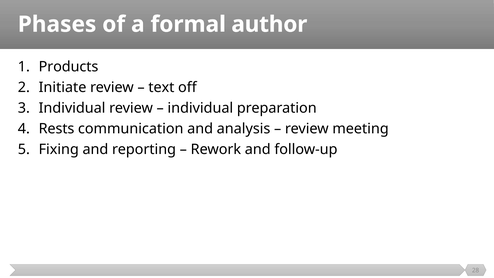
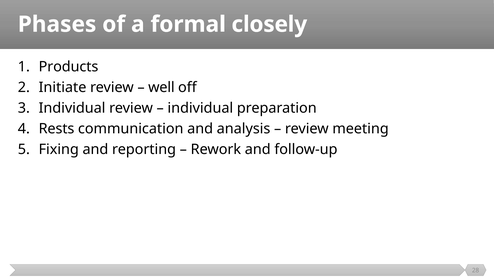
author: author -> closely (269, 24)
text: text -> well (161, 87)
